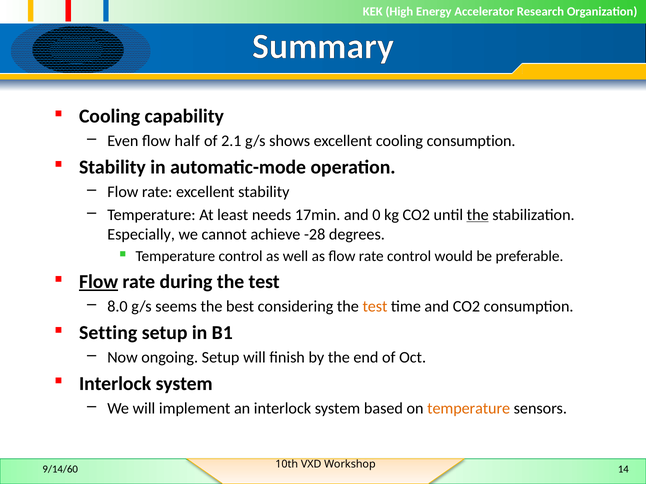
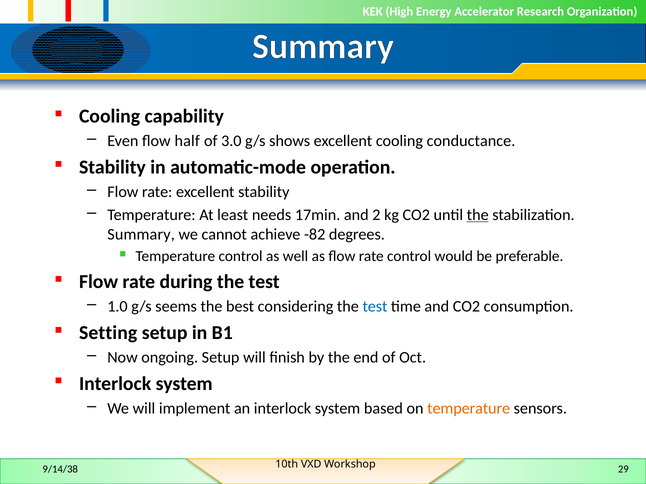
2.1: 2.1 -> 3.0 (231, 141)
cooling consumption: consumption -> conductance (471, 141)
0: 0 -> 2 (376, 215)
Especially: Especially -> Summary (141, 234)
-28: -28 -> -82 (315, 234)
Flow underline: present -> none (99, 282)
8.0: 8.0 -> 1.0 (117, 307)
test colour: orange -> blue (375, 307)
9/14/60: 9/14/60 -> 9/14/38 (60, 470)
14: 14 -> 29 (623, 470)
